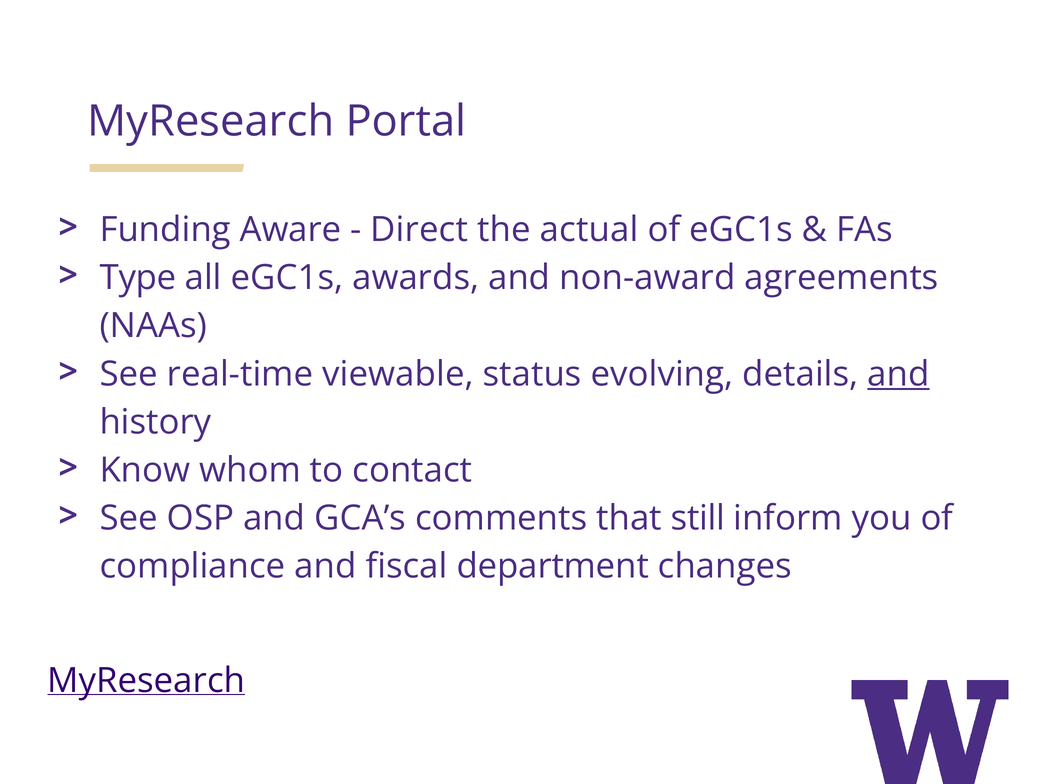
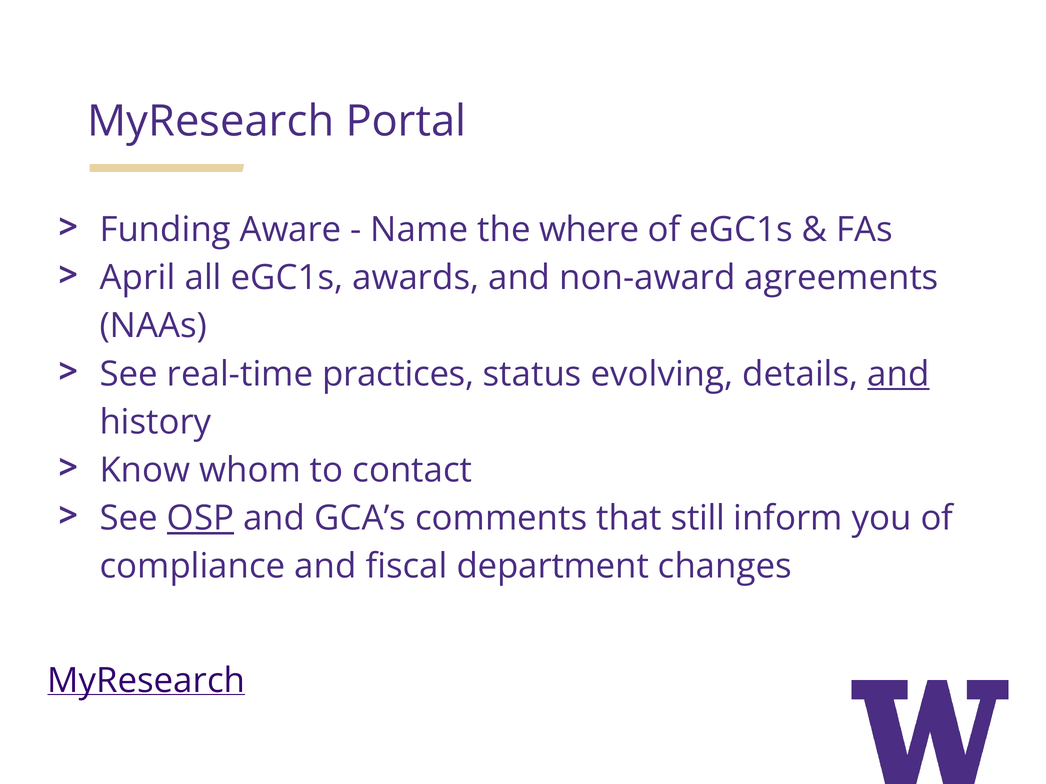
Direct: Direct -> Name (419, 230)
actual: actual -> where (589, 230)
Type: Type -> April (138, 278)
viewable: viewable -> practices (398, 374)
OSP underline: none -> present (201, 519)
